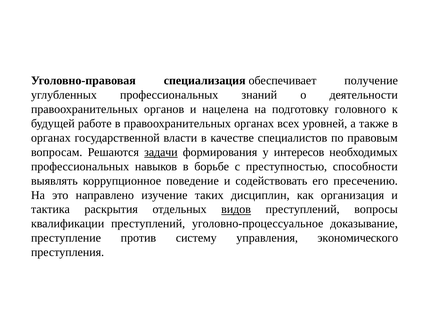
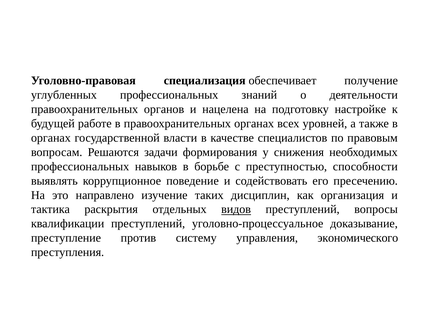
головного: головного -> настройке (360, 109)
задачи underline: present -> none (161, 152)
интересов: интересов -> снижения (299, 152)
